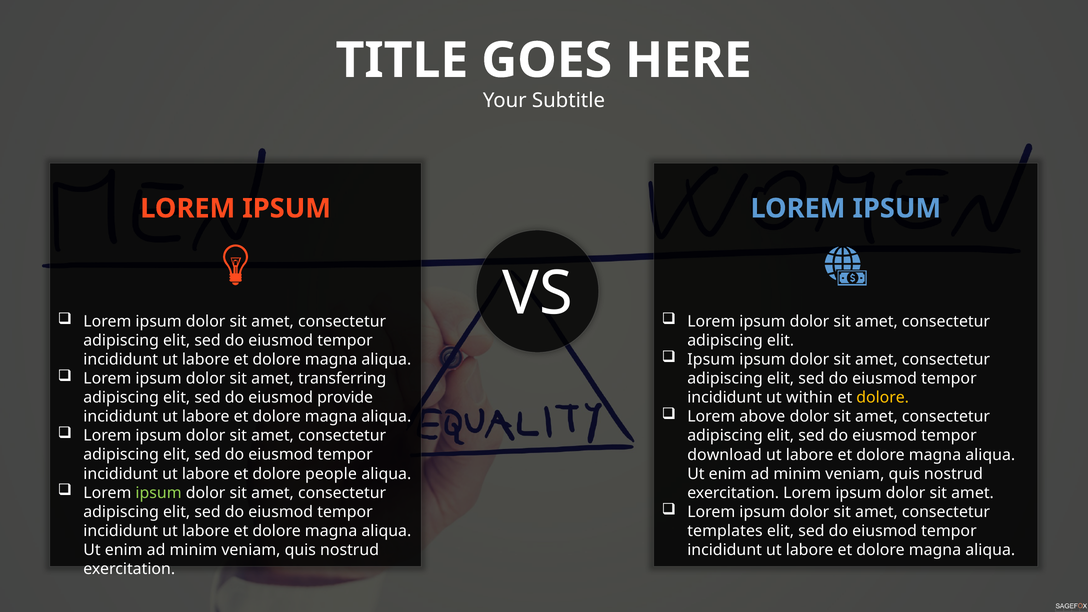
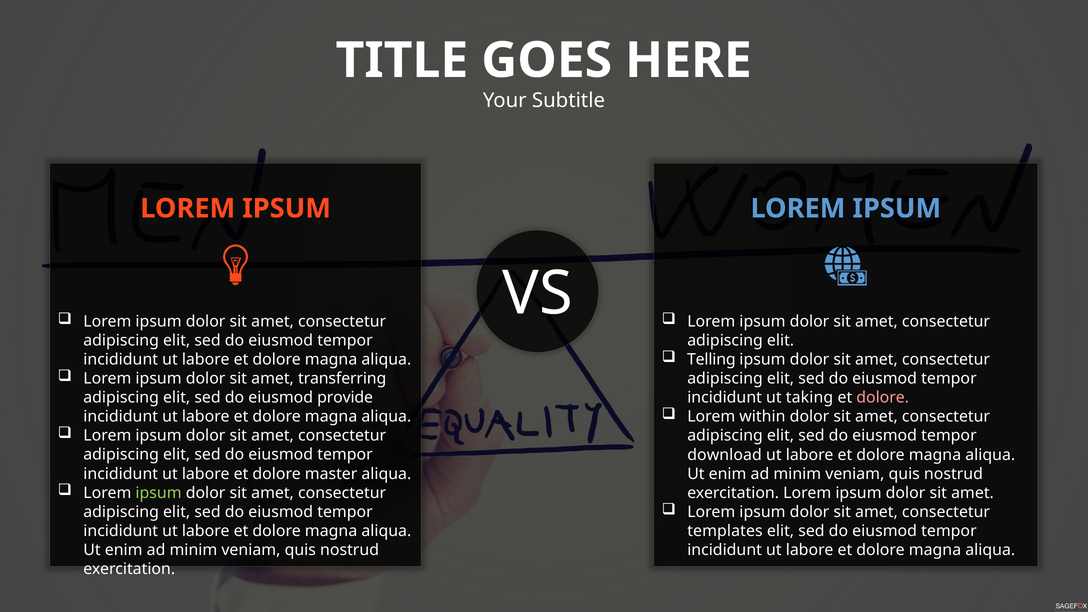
Ipsum: Ipsum -> Telling (711, 360)
within: within -> taking (810, 398)
dolore colour: yellow -> pink (883, 398)
above: above -> within (762, 417)
people: people -> master (331, 474)
